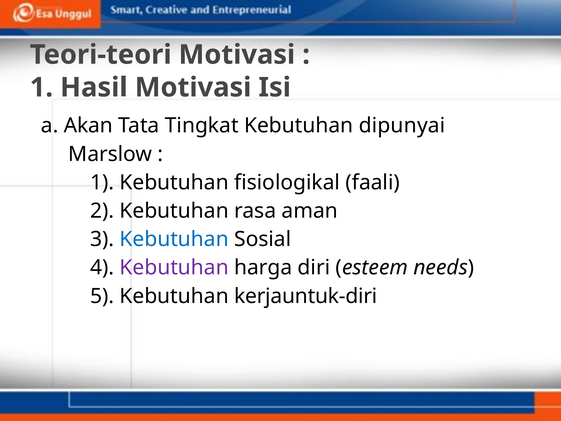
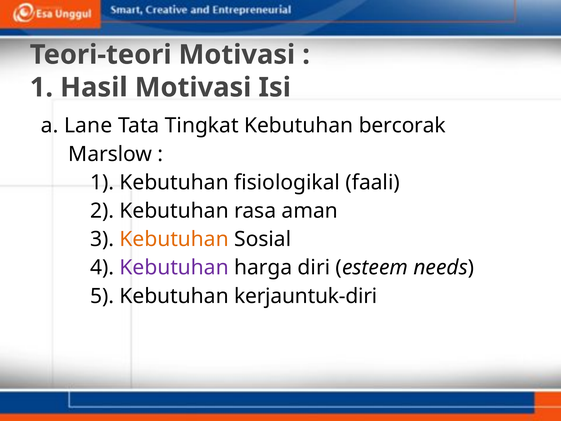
Akan: Akan -> Lane (88, 126)
dipunyai: dipunyai -> bercorak (402, 126)
Kebutuhan colour: blue -> orange (174, 239)
